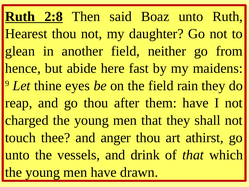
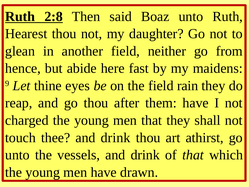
thee and anger: anger -> drink (116, 137)
